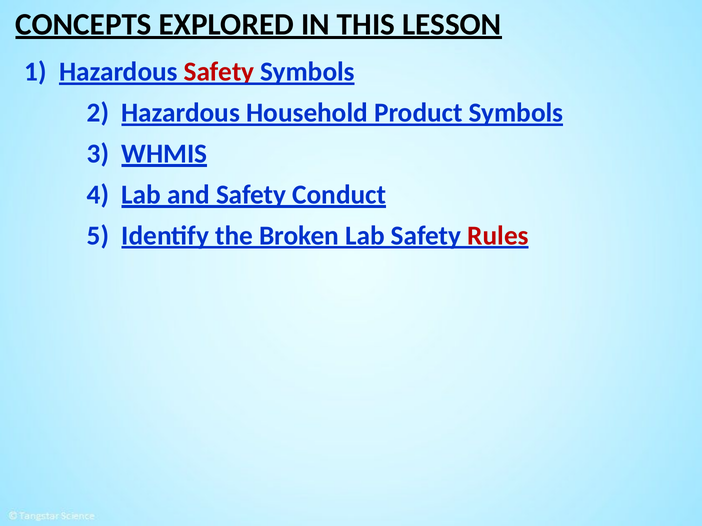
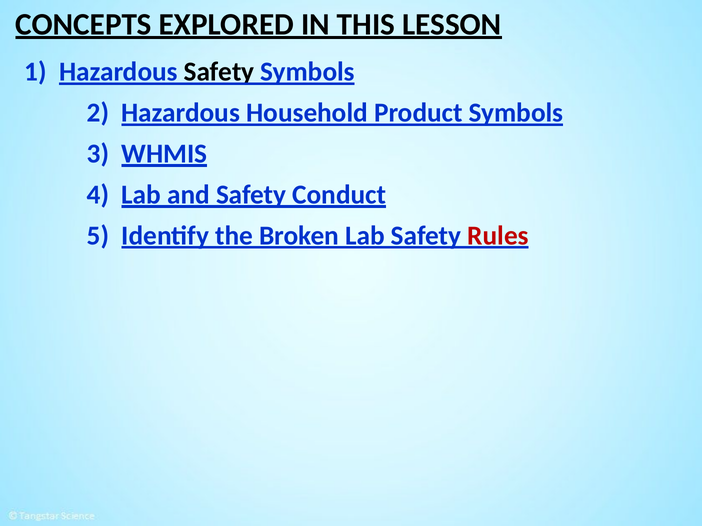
Safety colour: red -> black (219, 72)
